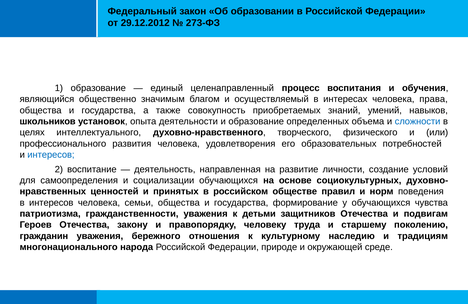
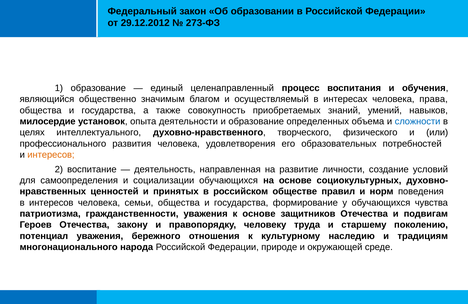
школьников: школьников -> милосердие (48, 122)
интересов colour: blue -> orange (51, 155)
к детьми: детьми -> основе (259, 214)
гражданин: гражданин -> потенциал (44, 236)
